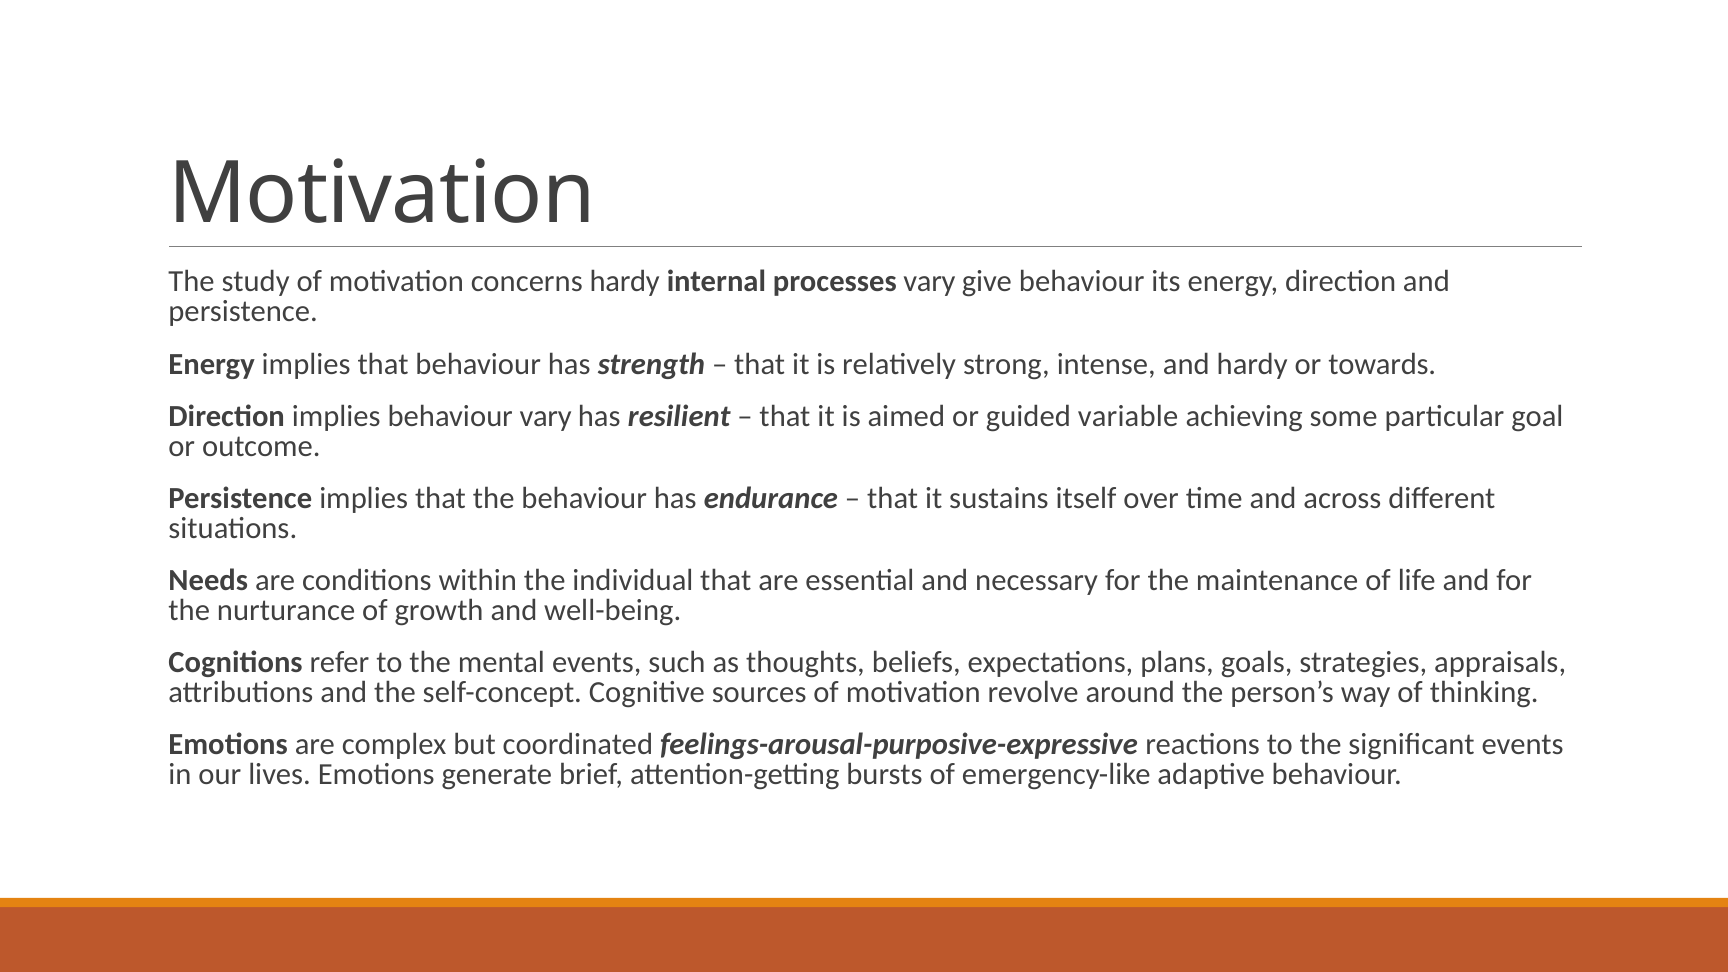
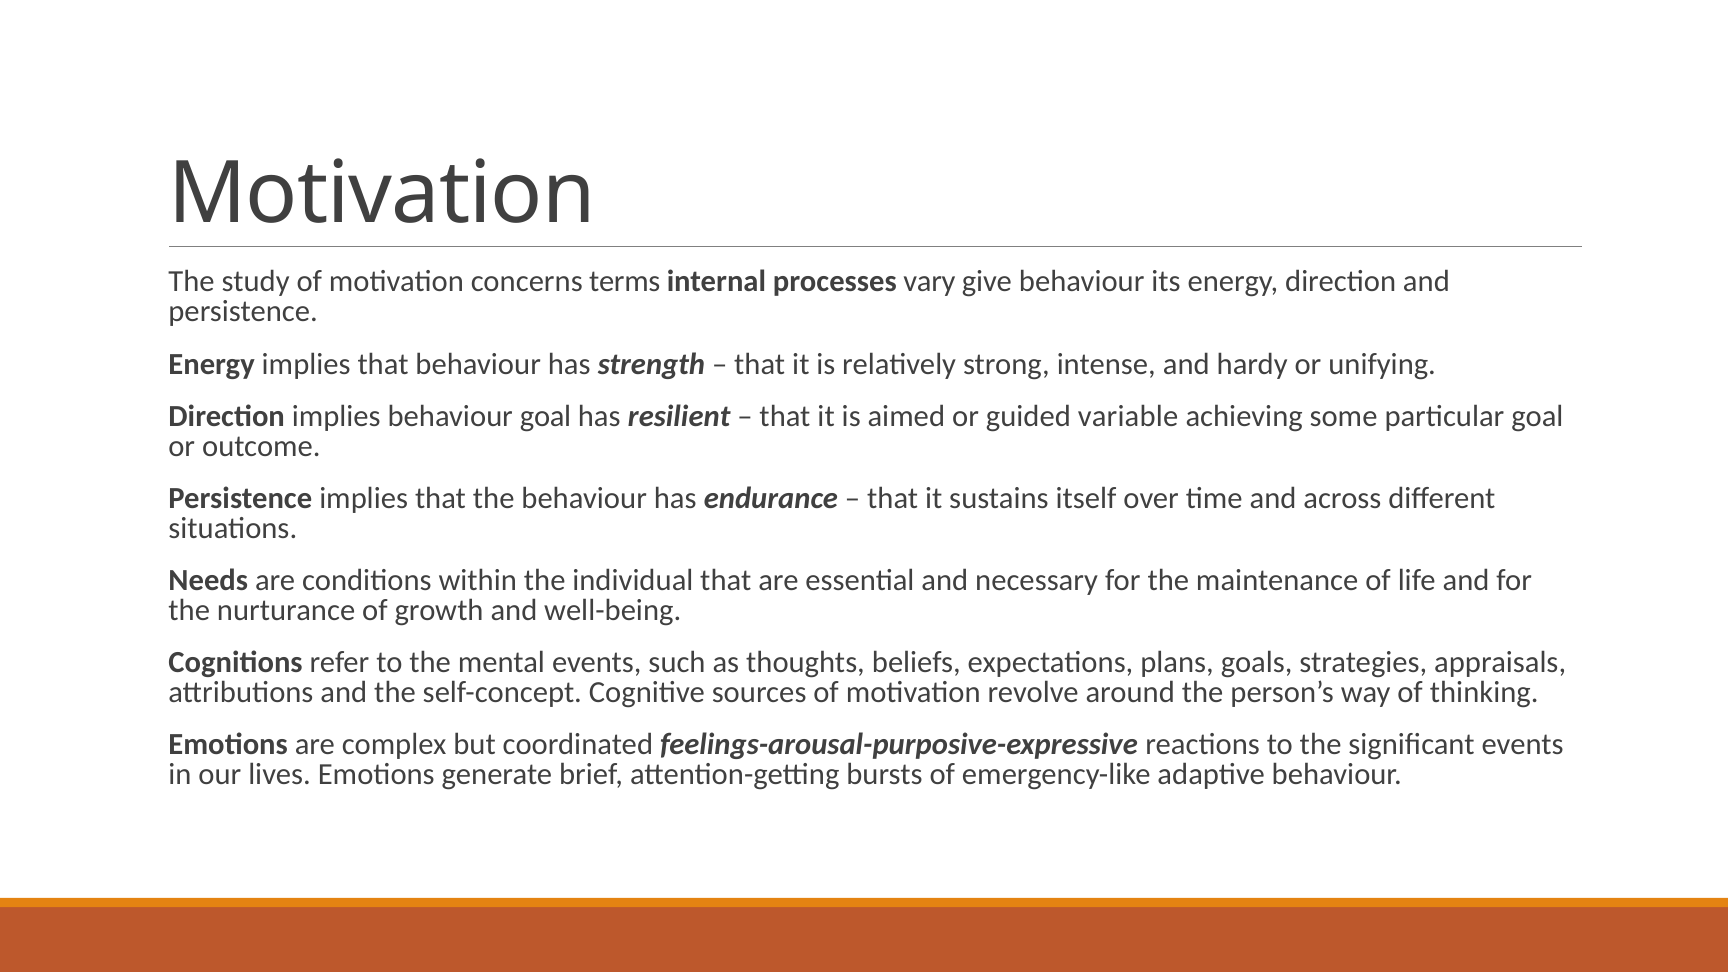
concerns hardy: hardy -> terms (625, 282)
towards: towards -> unifying (1382, 364)
behaviour vary: vary -> goal (546, 416)
